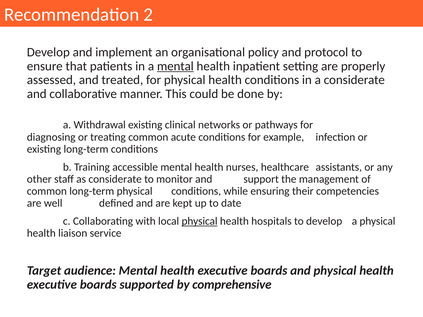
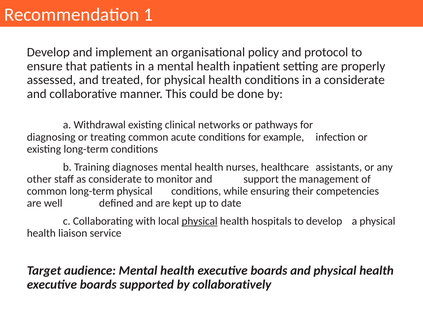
2: 2 -> 1 (148, 15)
mental underline: present -> none (175, 66)
accessible: accessible -> diagnoses (135, 167)
comprehensive: comprehensive -> collaboratively (232, 285)
